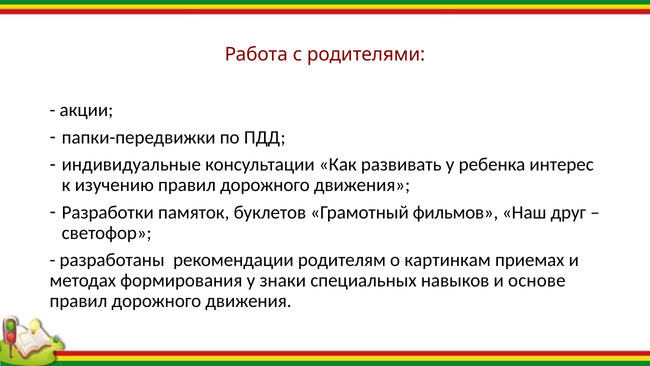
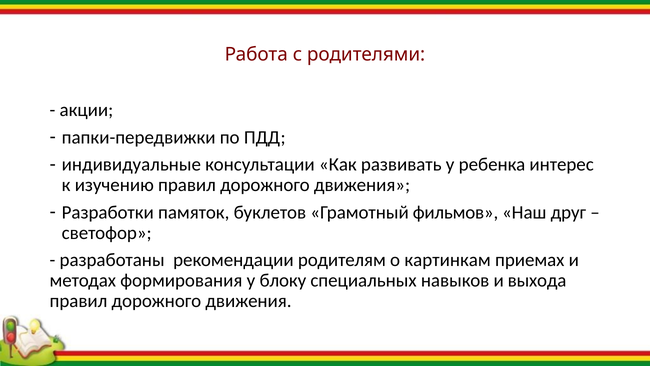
знаки: знаки -> блоку (283, 280)
основе: основе -> выхода (537, 280)
